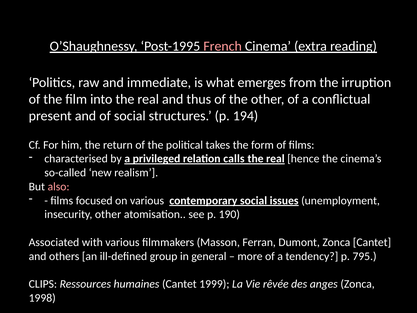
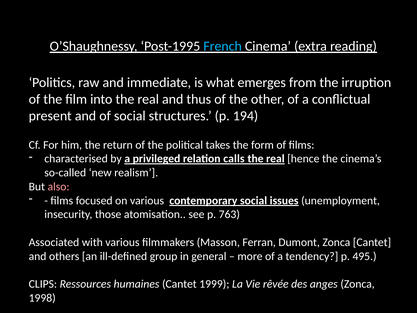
French colour: pink -> light blue (223, 46)
insecurity other: other -> those (108, 214)
190: 190 -> 763 (229, 214)
795: 795 -> 495 (365, 256)
